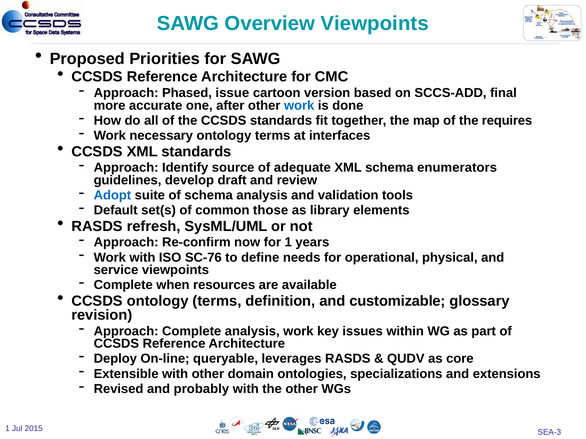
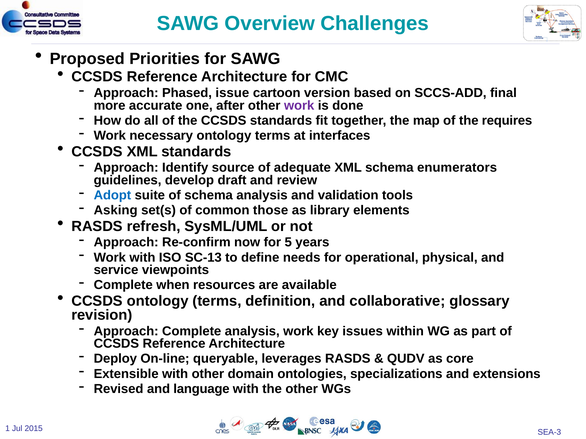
Overview Viewpoints: Viewpoints -> Challenges (375, 24)
work colour: blue -> purple (299, 106)
Default: Default -> Asking (116, 210)
for 1: 1 -> 5 (288, 243)
SC-76: SC-76 -> SC-13 (203, 258)
customizable: customizable -> collaborative (397, 301)
probably: probably -> language (201, 389)
